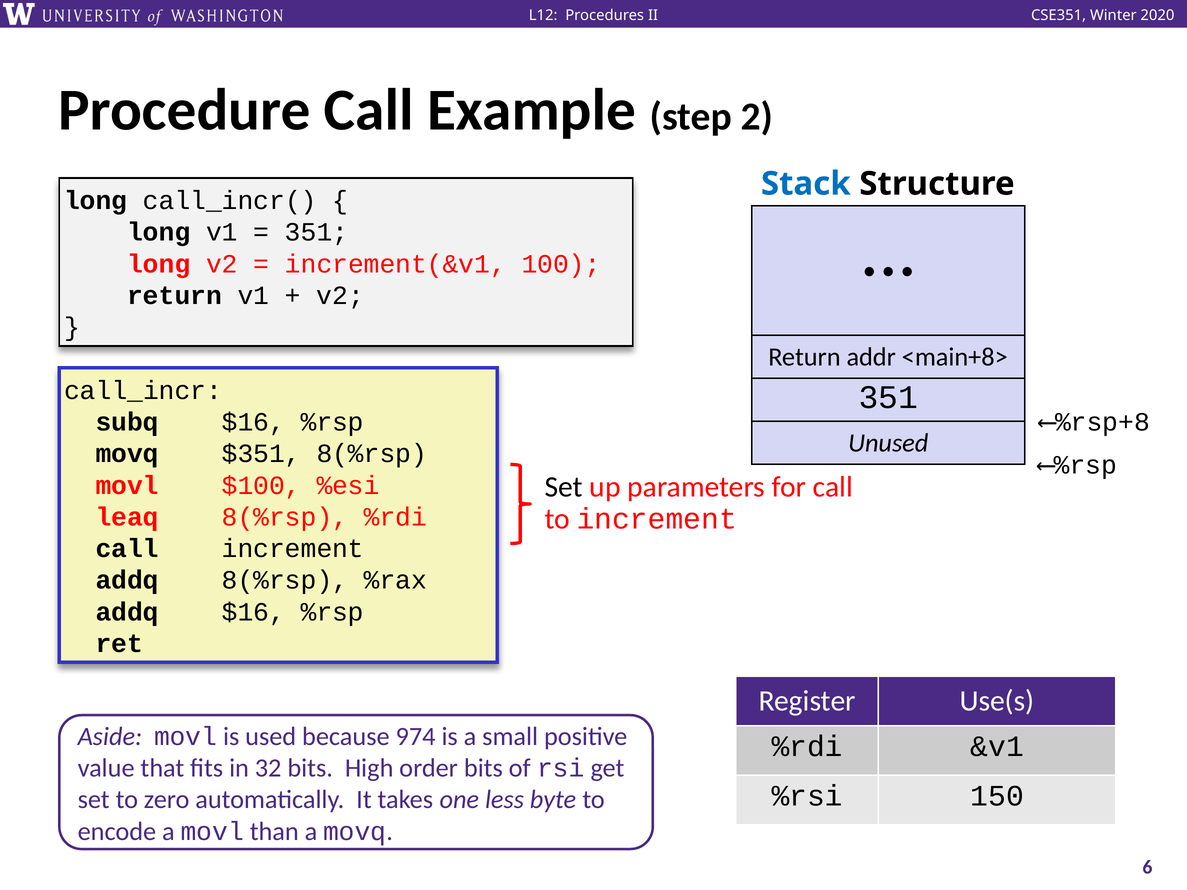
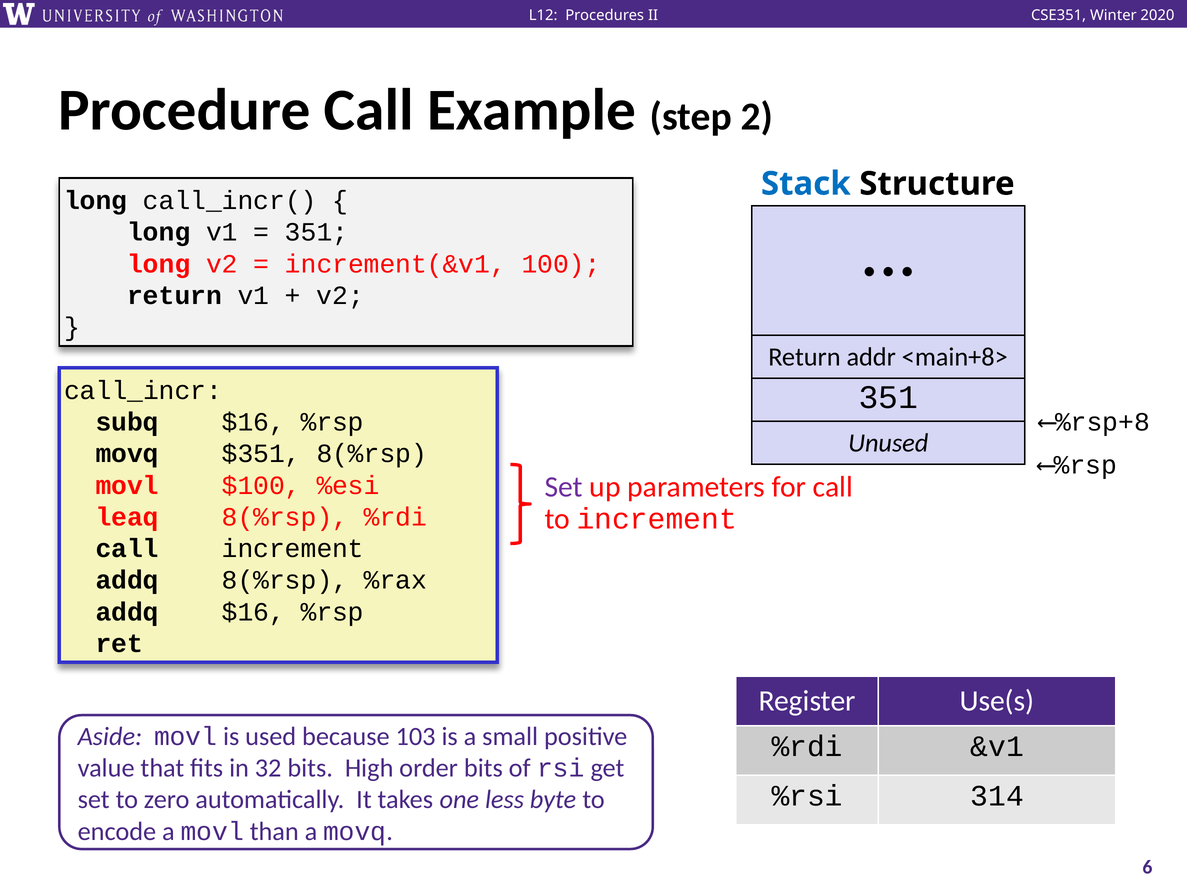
Set colour: black -> purple (564, 487)
974: 974 -> 103 (416, 737)
150: 150 -> 314 (997, 796)
